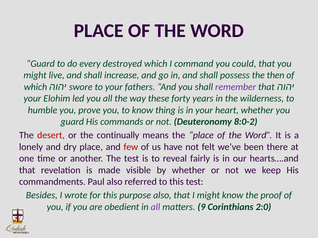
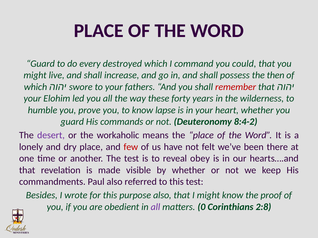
remember colour: purple -> red (236, 87)
thing: thing -> lapse (165, 110)
8:0-2: 8:0-2 -> 8:4-2 (246, 122)
desert colour: red -> purple (51, 136)
continually: continually -> workaholic (118, 136)
fairly: fairly -> obey (200, 159)
9: 9 -> 0 (201, 207)
2:0: 2:0 -> 2:8 (263, 207)
